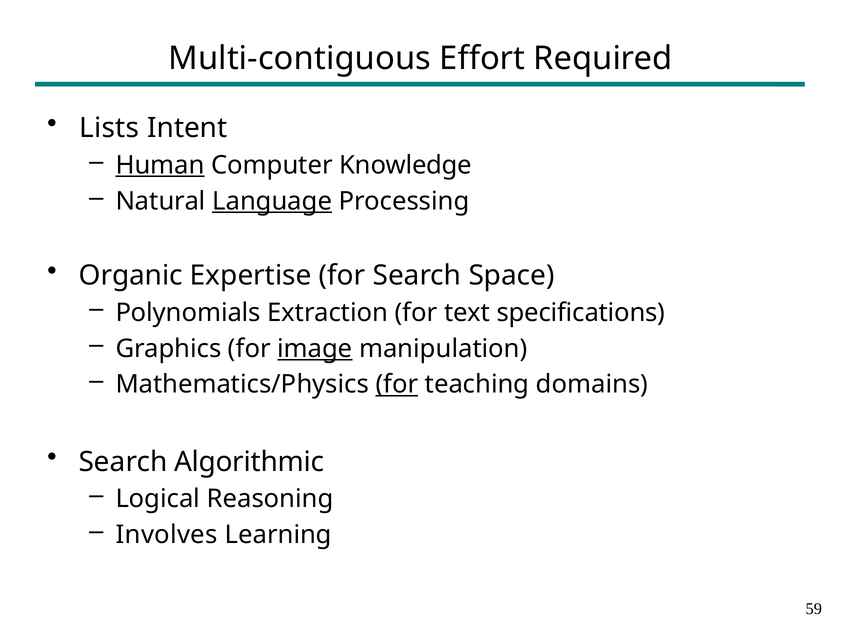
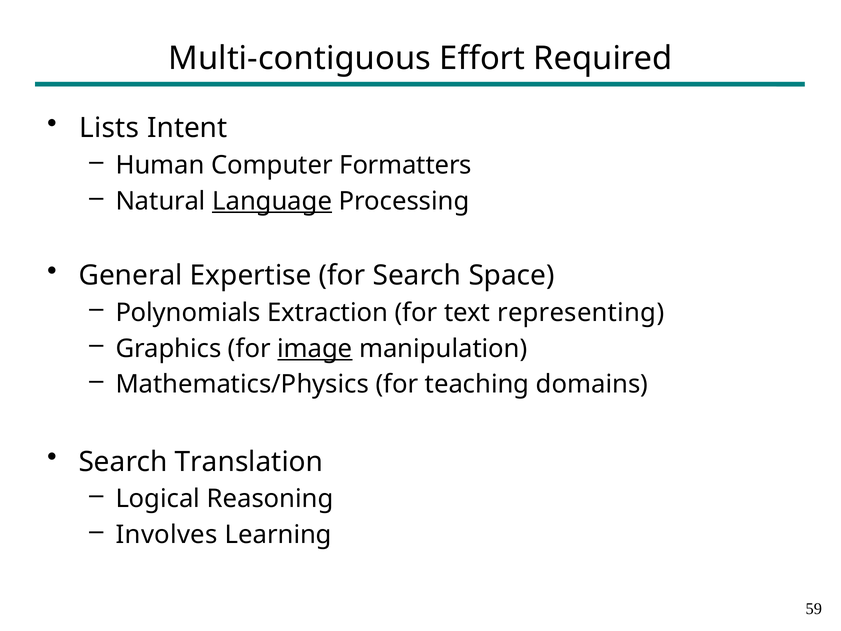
Human underline: present -> none (160, 165)
Knowledge: Knowledge -> Formatters (406, 165)
Organic: Organic -> General (131, 275)
specifications: specifications -> representing (581, 312)
for underline: present -> none (397, 384)
Algorithmic: Algorithmic -> Translation (249, 462)
